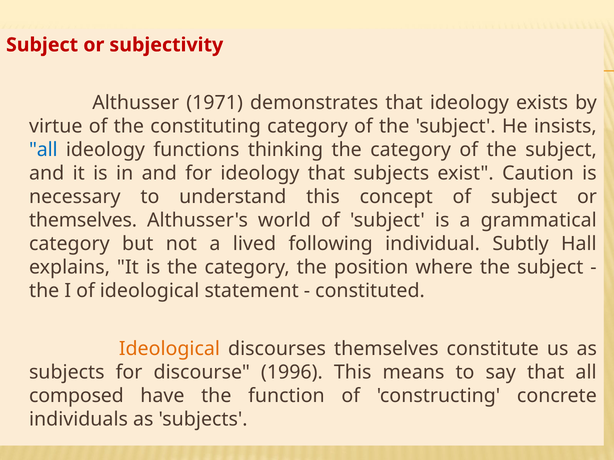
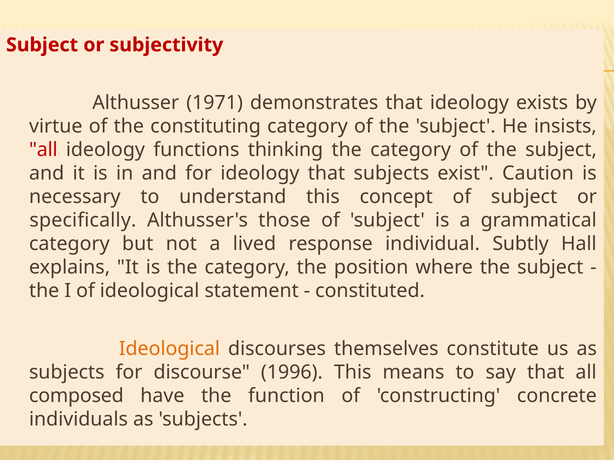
all colour: blue -> red (43, 150)
themselves: themselves -> specifically (83, 221)
world: world -> those (284, 221)
following: following -> response (331, 244)
